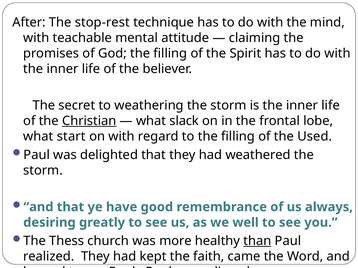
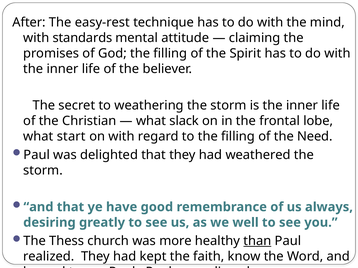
stop-rest: stop-rest -> easy-rest (102, 22)
teachable: teachable -> standards (82, 38)
Christian underline: present -> none (89, 121)
Used: Used -> Need (315, 137)
came: came -> know (244, 257)
